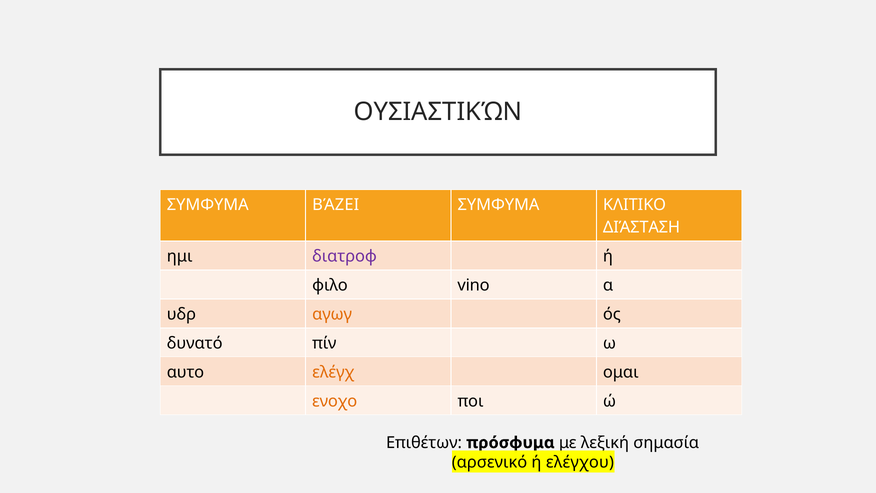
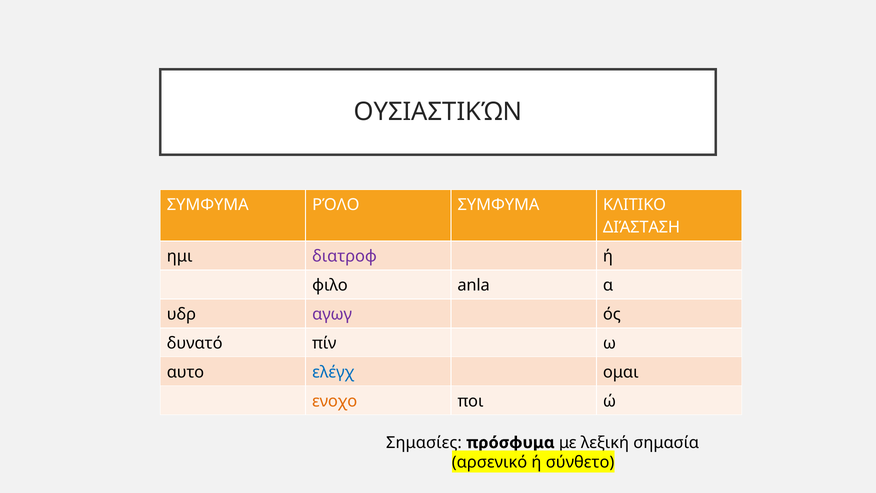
ΒΆΖΕΙ: ΒΆΖΕΙ -> ΡΌΛΟ (336, 205)
vino: vino -> anla (474, 285)
αγωγ colour: orange -> purple (332, 314)
ελέγχ colour: orange -> blue (333, 372)
Επιθέτων: Επιθέτων -> Σημασίες (424, 442)
ελέγχου: ελέγχου -> σύνθετο (580, 462)
